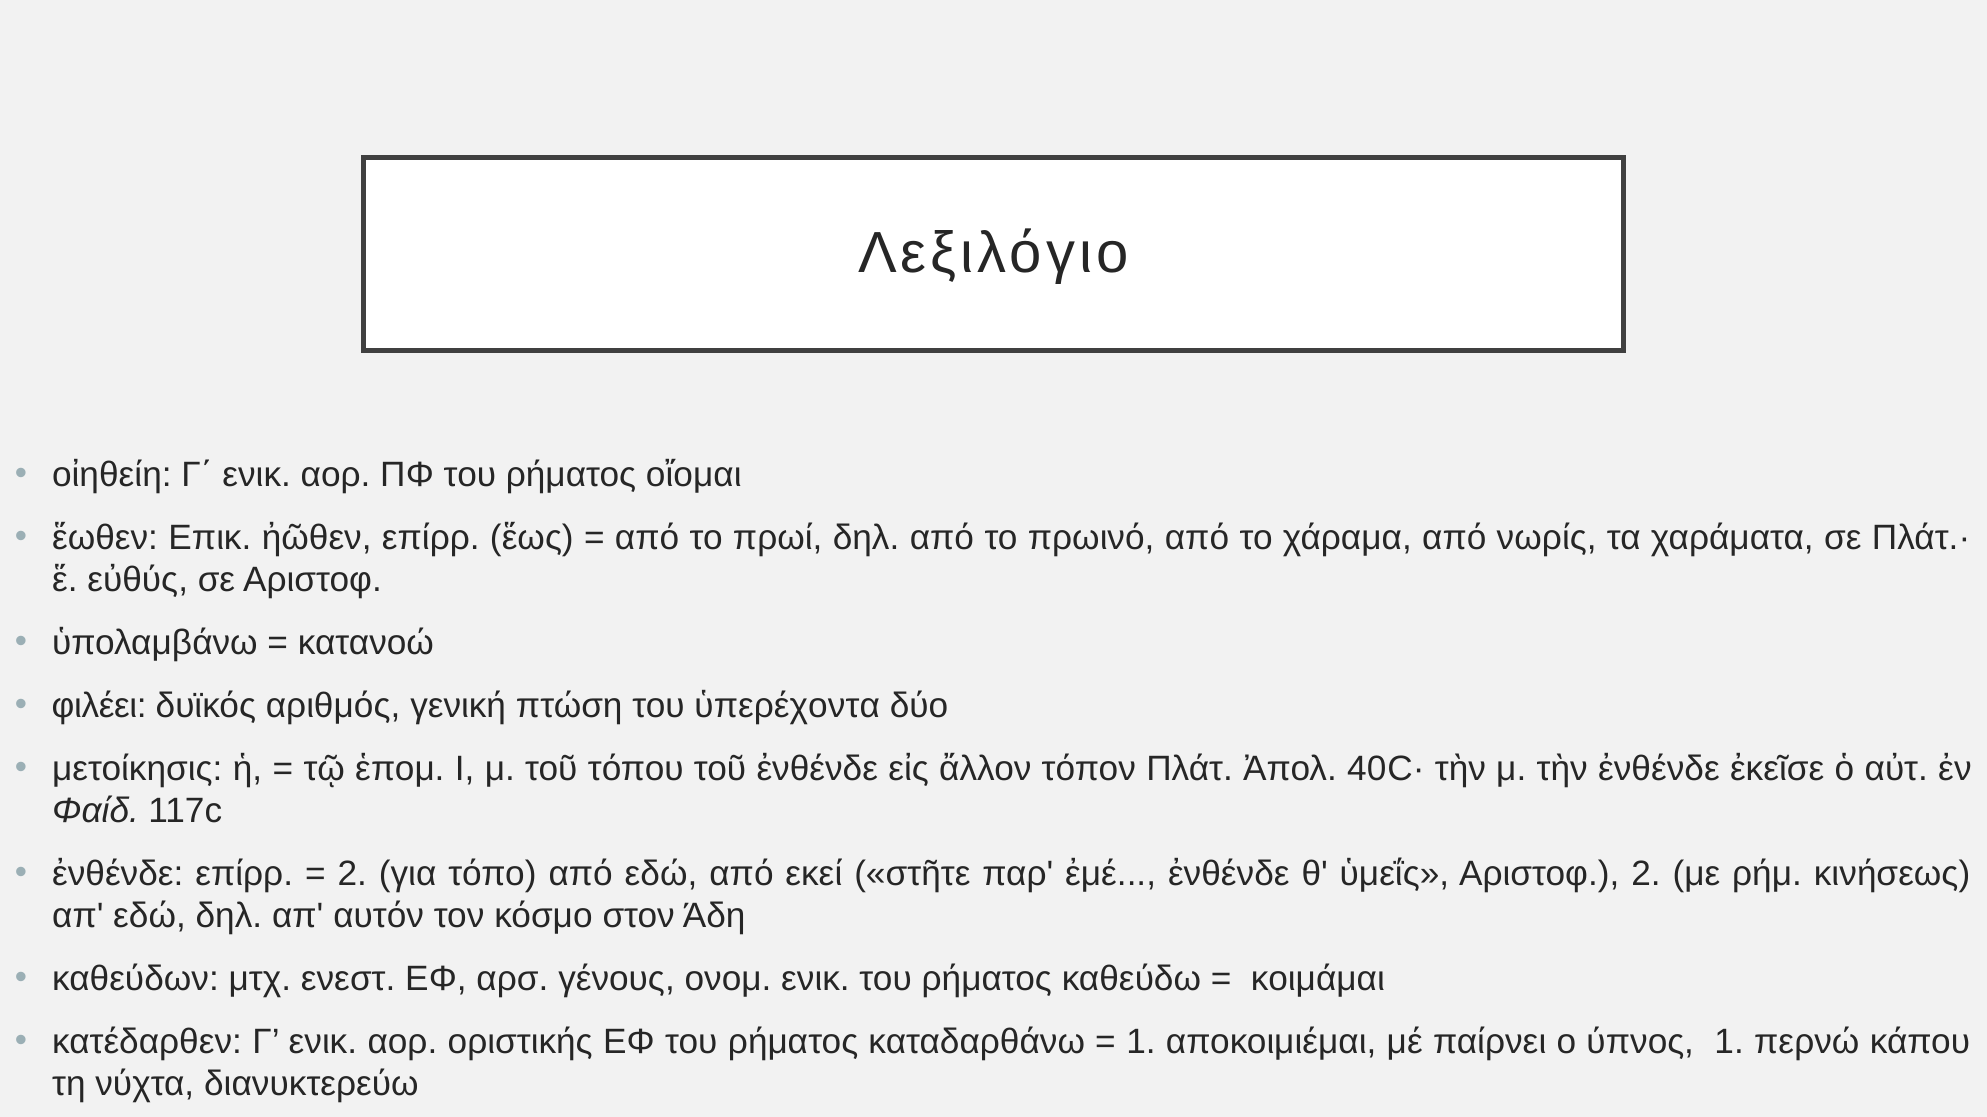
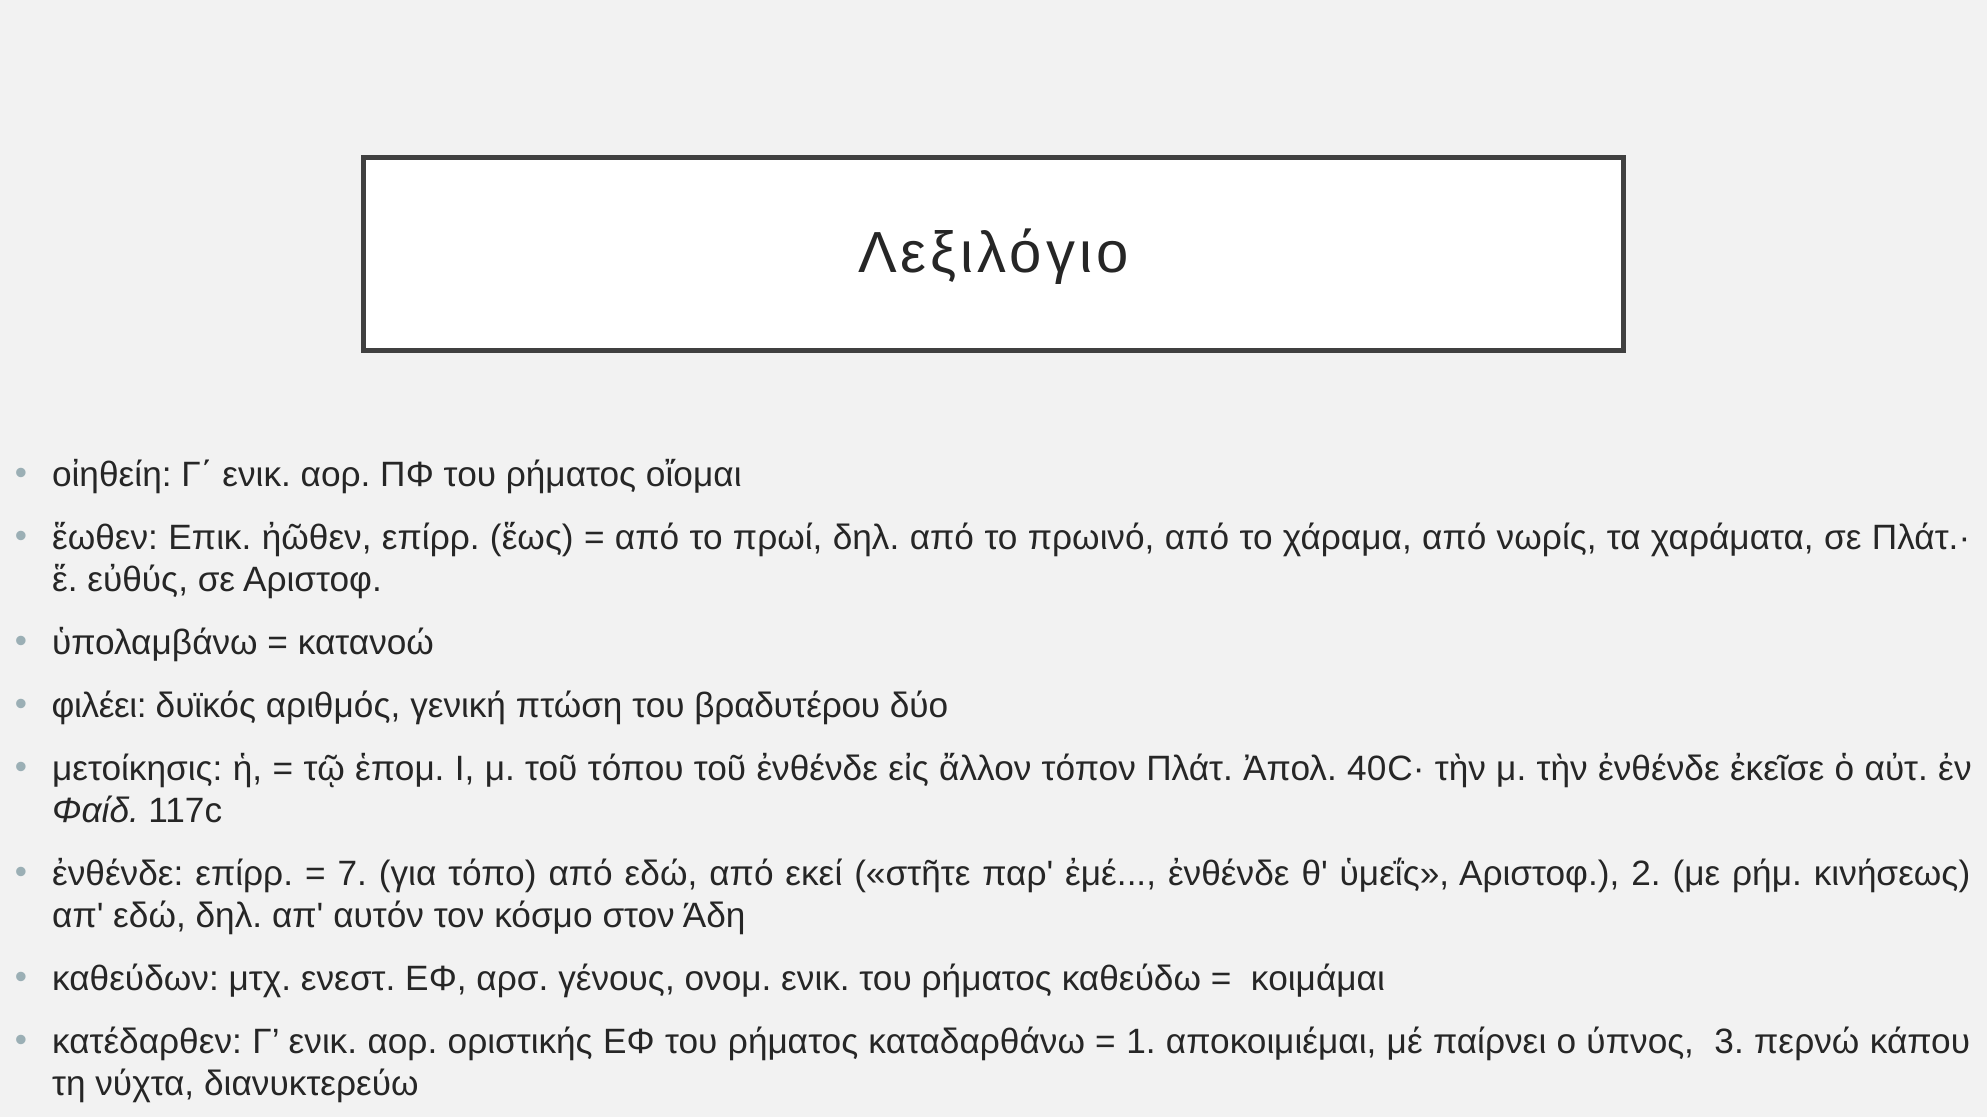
ὑπερέχοντα: ὑπερέχοντα -> βραδυτέρου (787, 706)
2: 2 -> 7 (352, 874)
ύπνος 1: 1 -> 3 (1729, 1042)
